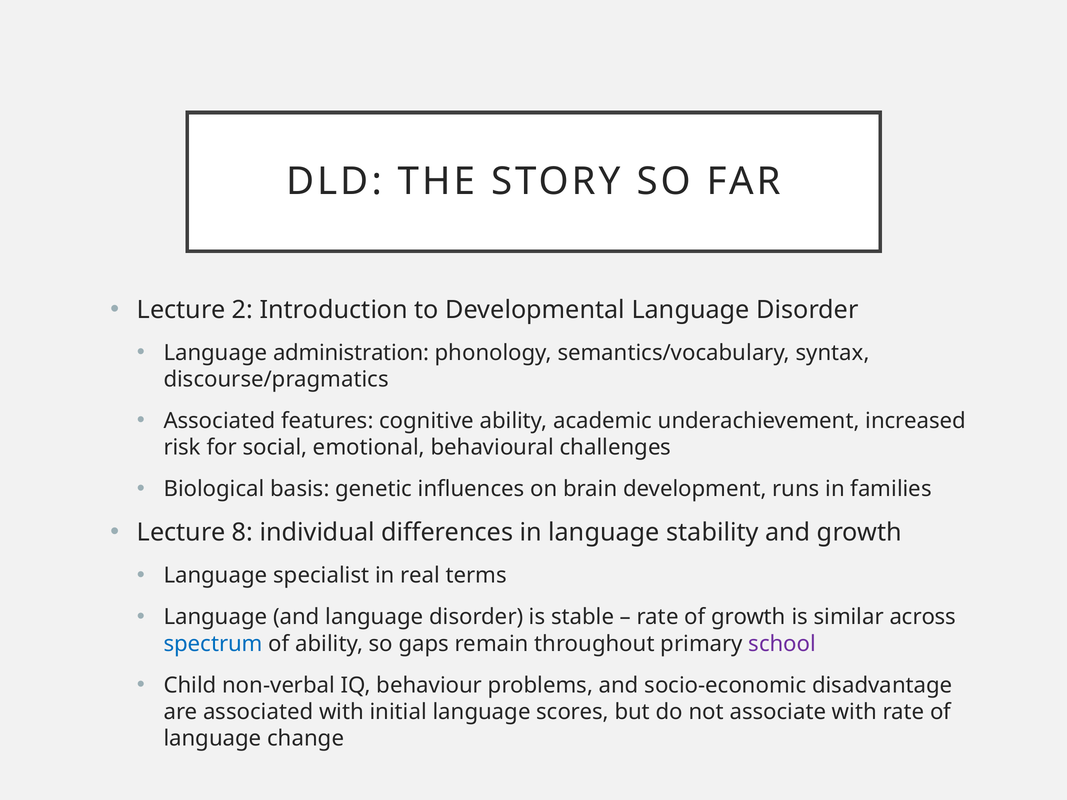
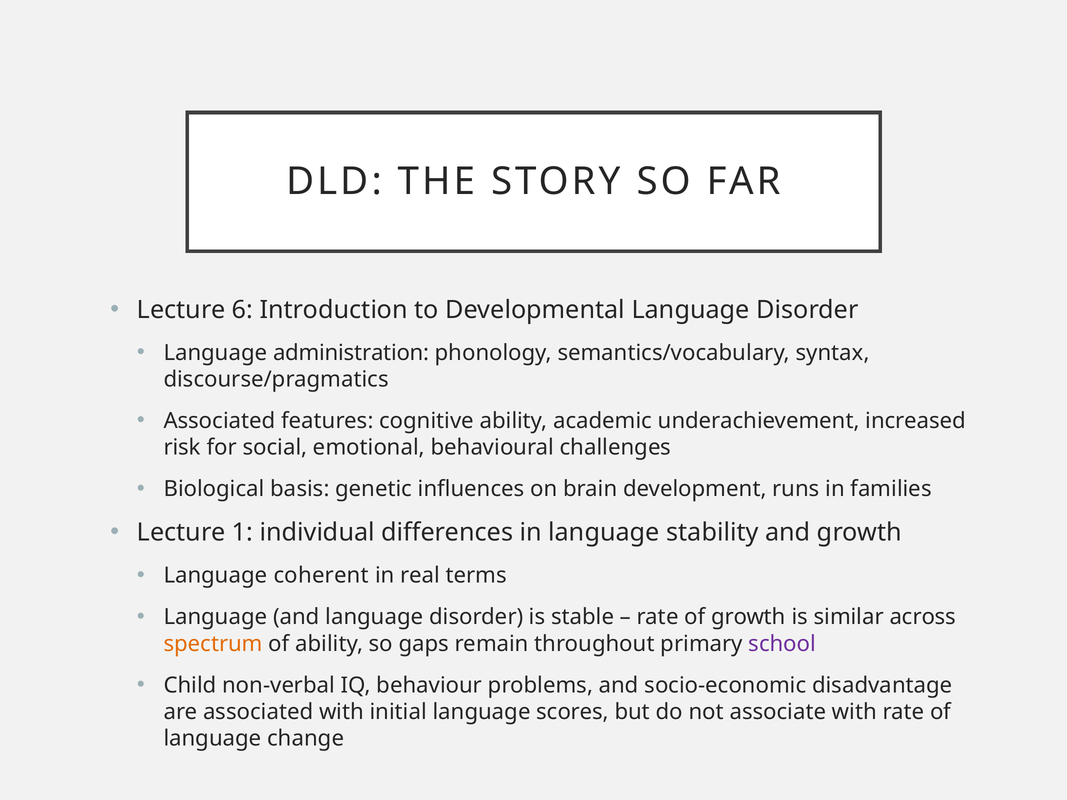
2: 2 -> 6 (242, 310)
8: 8 -> 1 (242, 533)
specialist: specialist -> coherent (321, 576)
spectrum colour: blue -> orange (213, 644)
